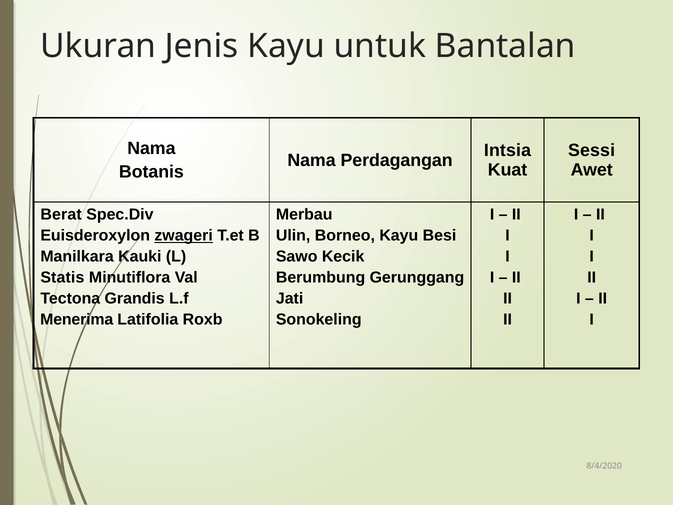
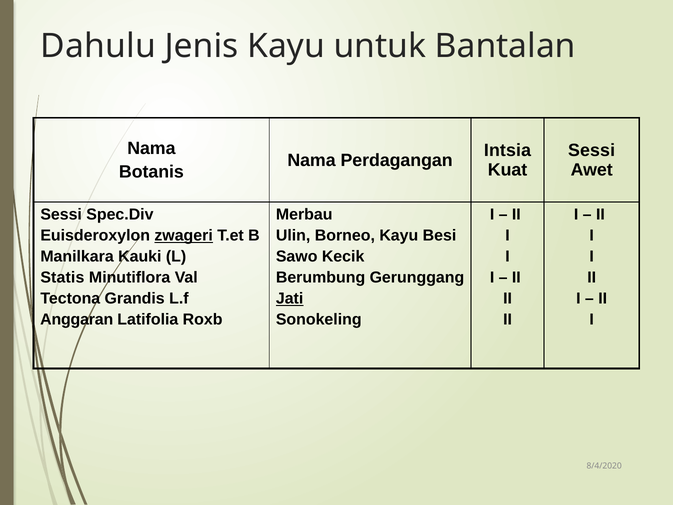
Ukuran: Ukuran -> Dahulu (98, 46)
Berat: Berat -> Sessi (61, 214)
Jati underline: none -> present (290, 299)
Menerima: Menerima -> Anggaran (77, 320)
